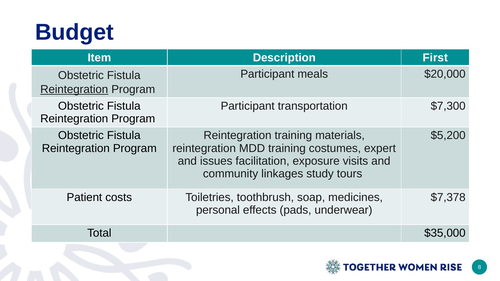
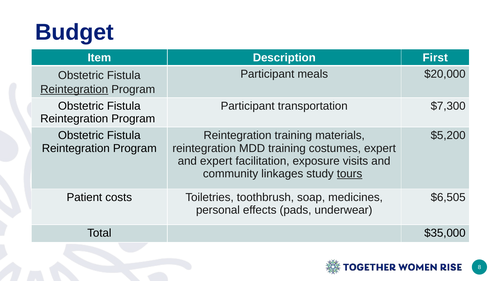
and issues: issues -> expert (216, 161)
tours underline: none -> present (350, 174)
$7,378: $7,378 -> $6,505 (448, 197)
